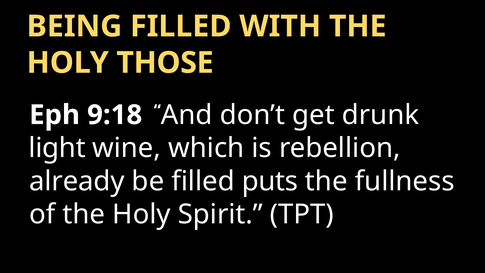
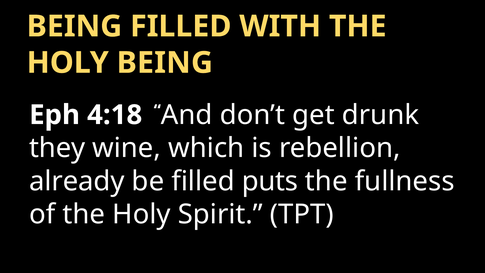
HOLY THOSE: THOSE -> BEING (165, 63)
9:18: 9:18 -> 4:18 (115, 115)
light: light -> they (57, 148)
